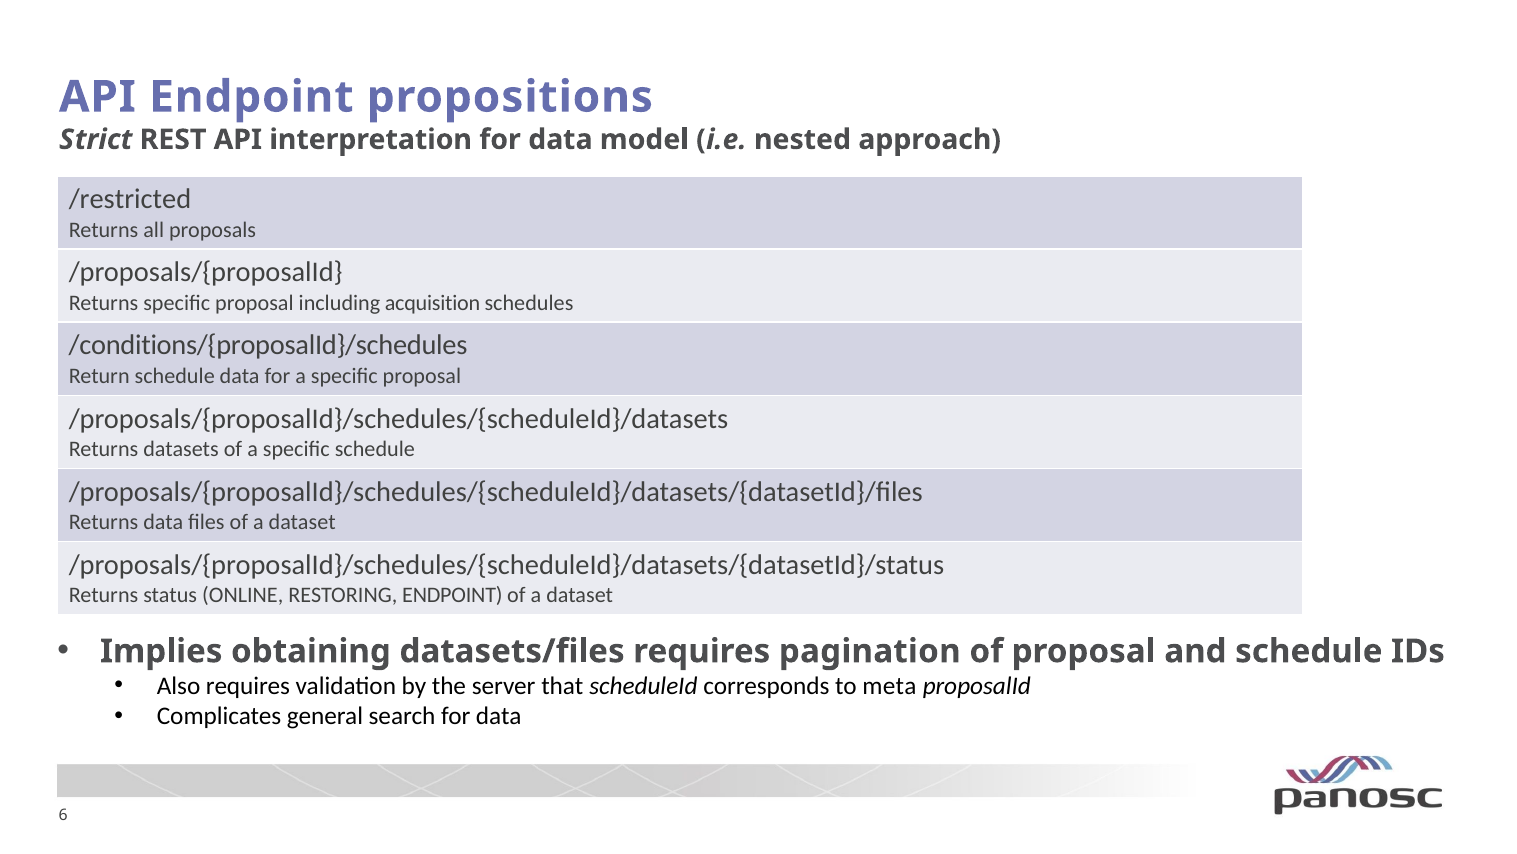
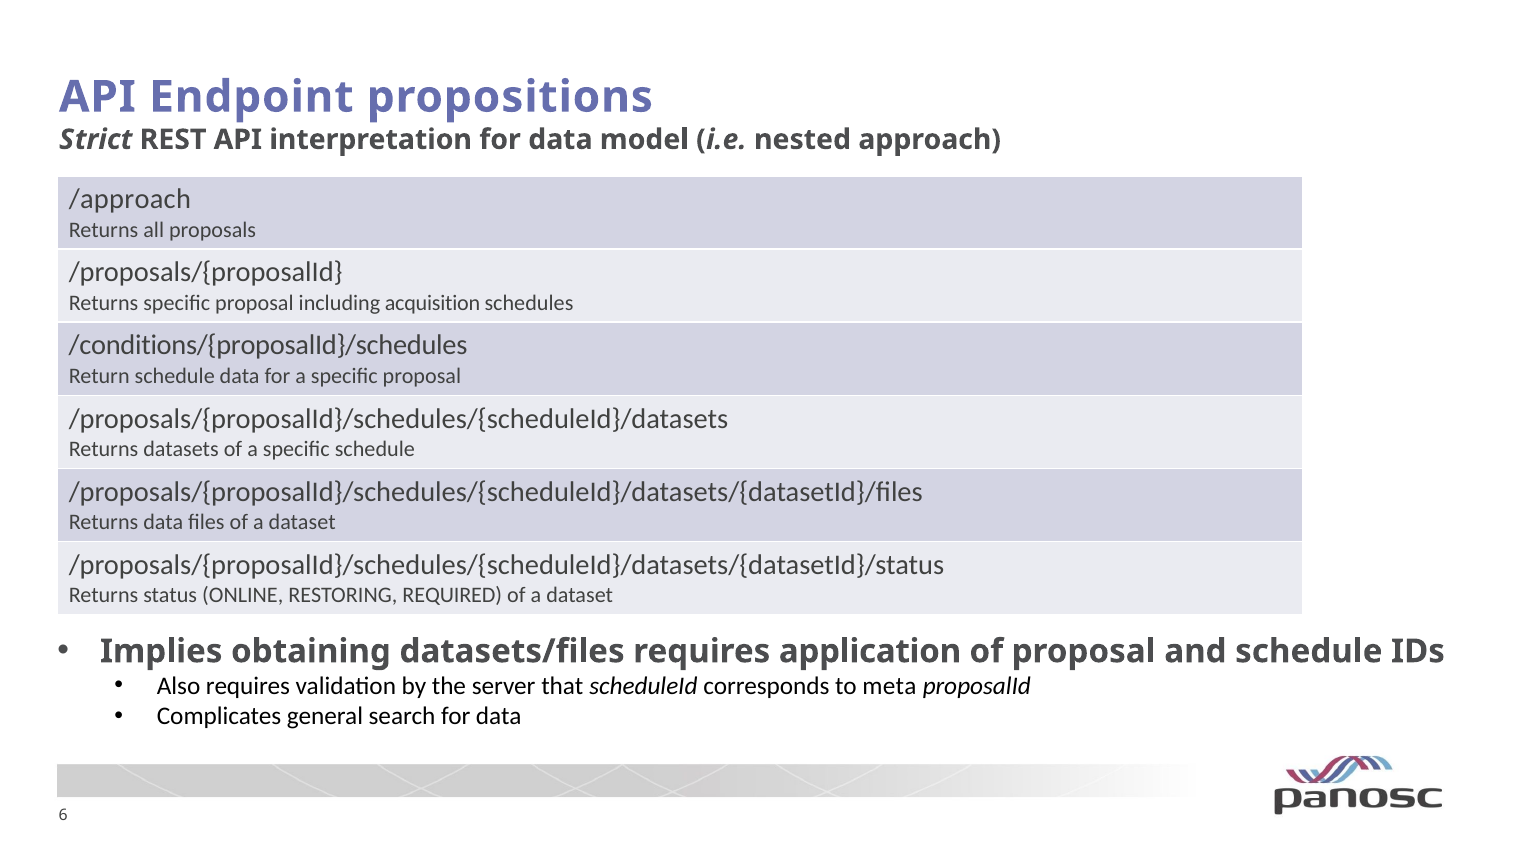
/restricted: /restricted -> /approach (130, 199)
RESTORING ENDPOINT: ENDPOINT -> REQUIRED (452, 595)
pagination: pagination -> application (870, 651)
